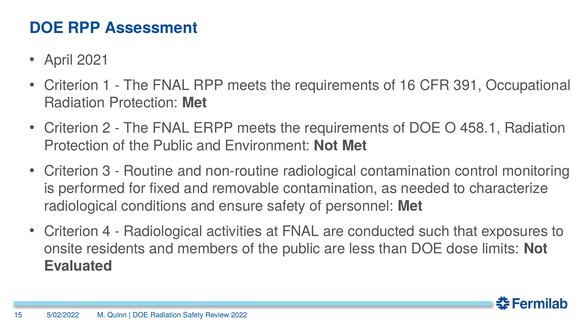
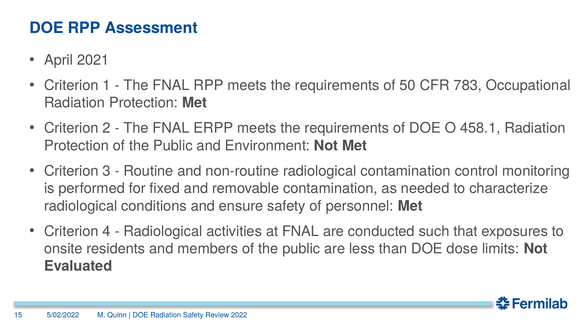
16: 16 -> 50 (408, 85)
391: 391 -> 783 (468, 85)
